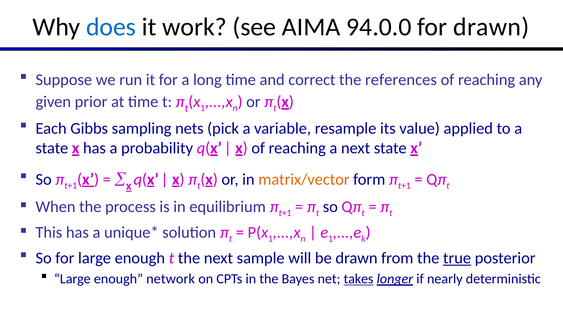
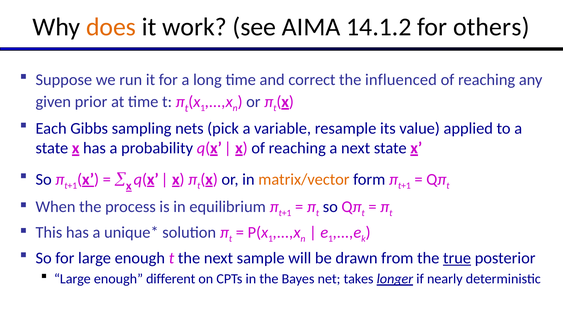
does colour: blue -> orange (111, 27)
94.0.0: 94.0.0 -> 14.1.2 (379, 27)
for drawn: drawn -> others (491, 27)
references: references -> influenced (401, 80)
network: network -> different (171, 279)
takes underline: present -> none (359, 279)
